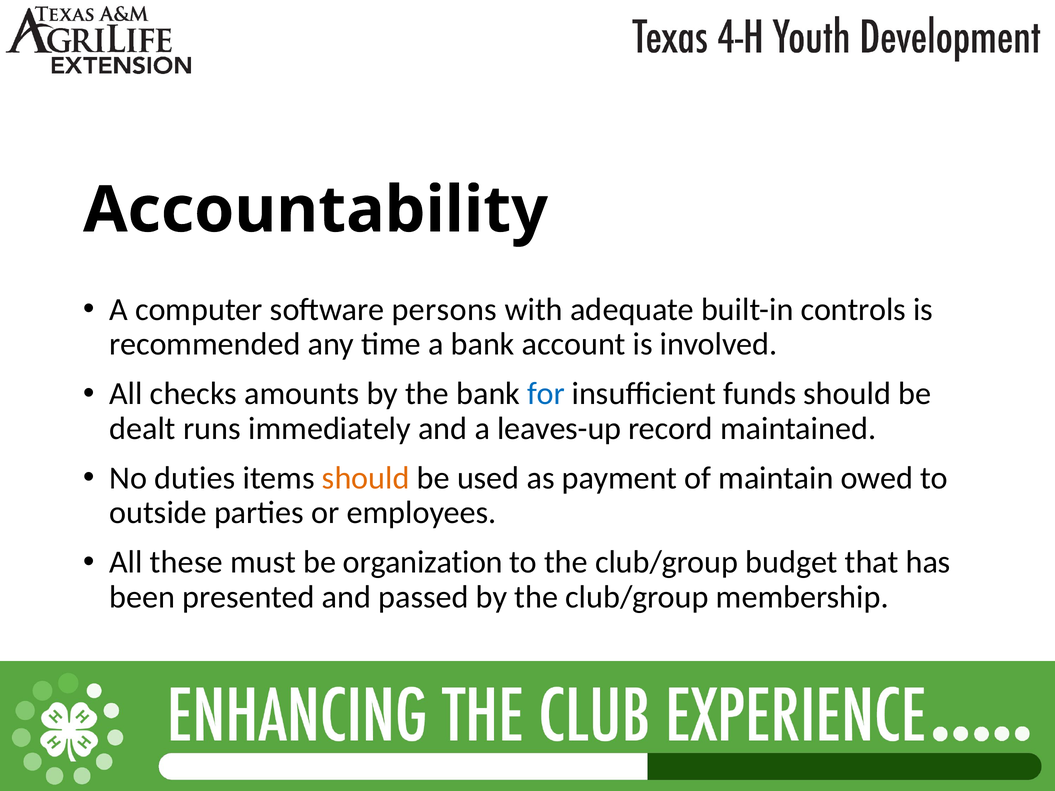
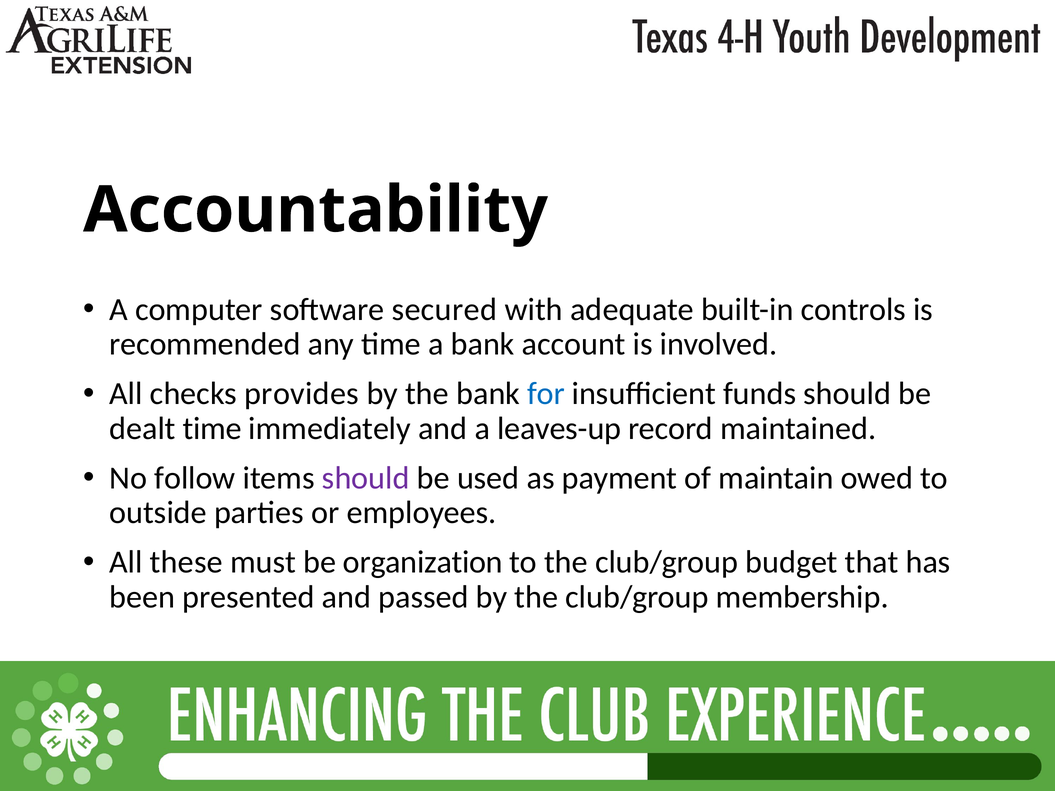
persons: persons -> secured (444, 310)
amounts: amounts -> provides (302, 394)
dealt runs: runs -> time (212, 429)
duties: duties -> follow (195, 478)
should colour: orange -> purple (366, 478)
